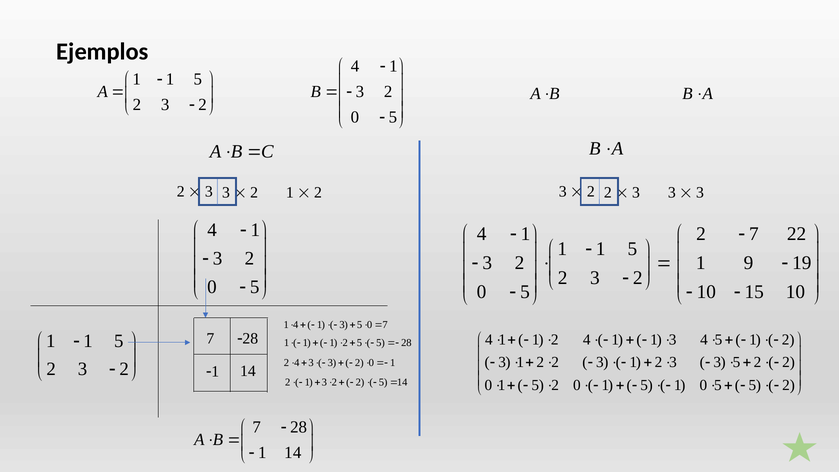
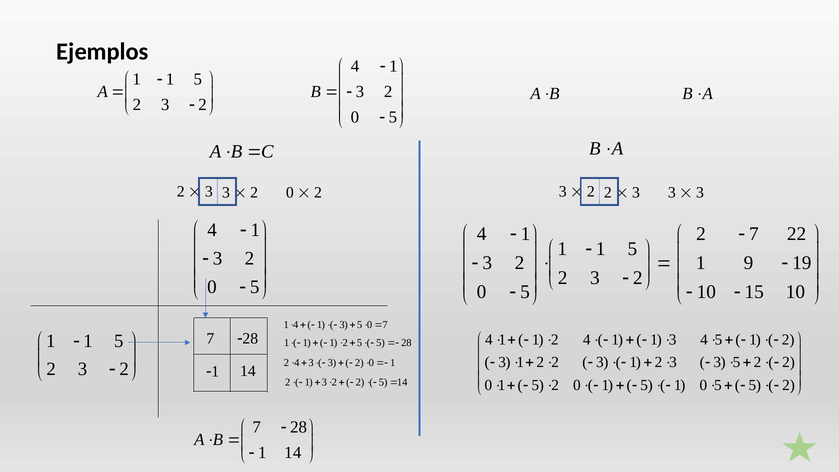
1: 1 -> 0 (290, 192)
